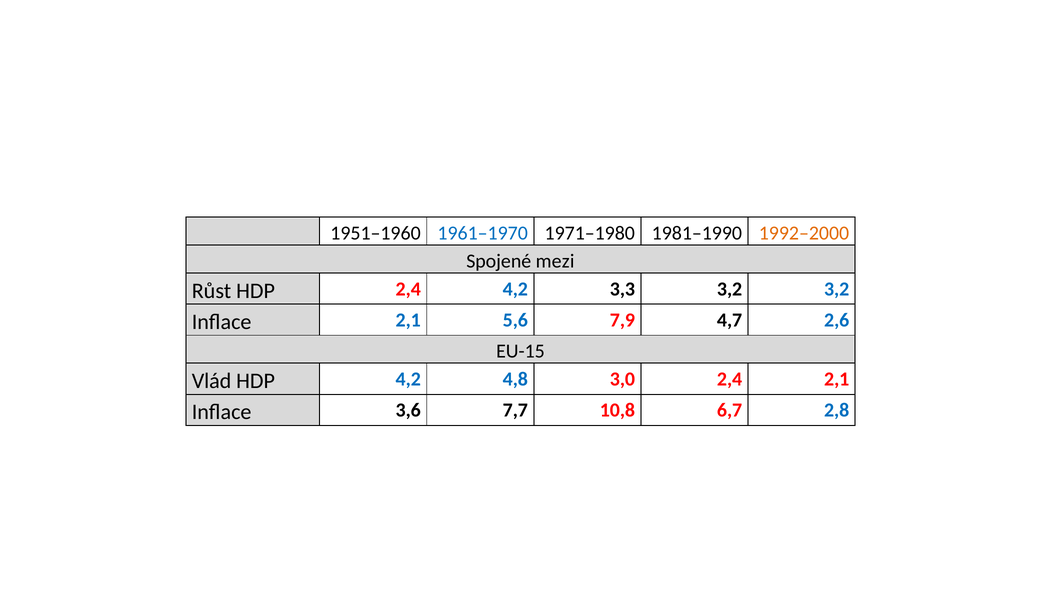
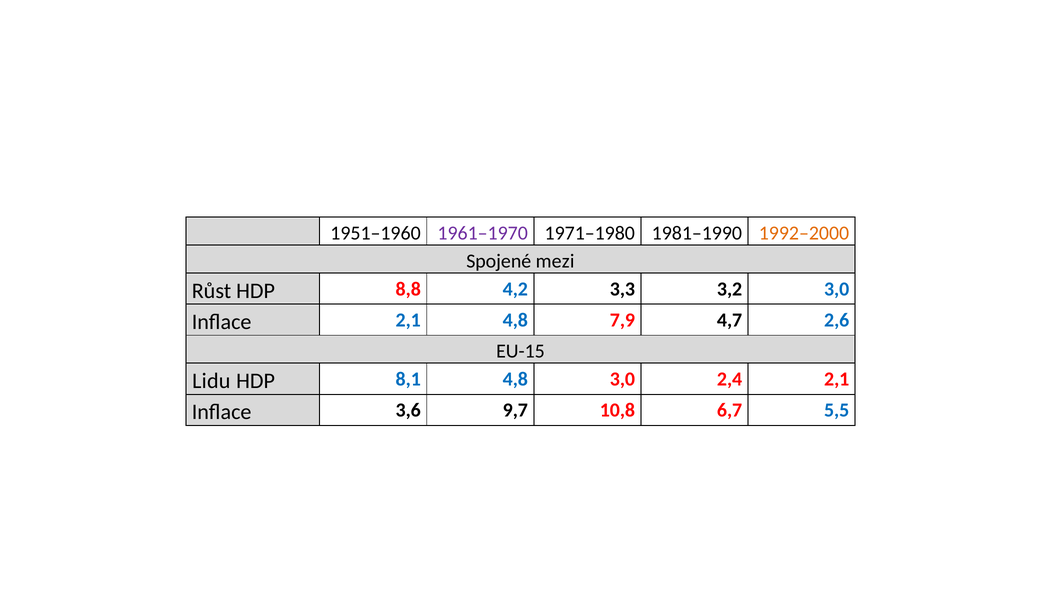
1961–1970 colour: blue -> purple (483, 233)
HDP 2,4: 2,4 -> 8,8 (408, 289)
3,2 3,2: 3,2 -> 3,0 (837, 289)
2,1 5,6: 5,6 -> 4,8 (515, 320)
Vlád: Vlád -> Lidu (211, 381)
HDP 4,2: 4,2 -> 8,1 (408, 379)
7,7: 7,7 -> 9,7 (515, 410)
2,8: 2,8 -> 5,5 (837, 410)
